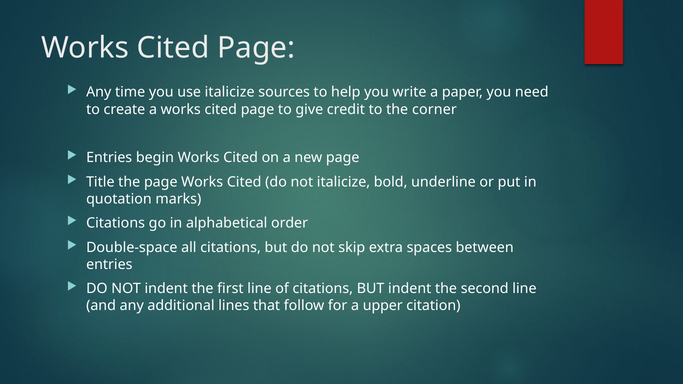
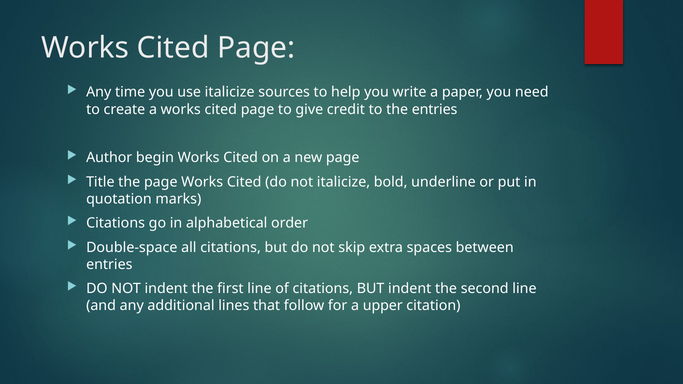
the corner: corner -> entries (435, 109)
Entries: Entries -> Author (109, 158)
